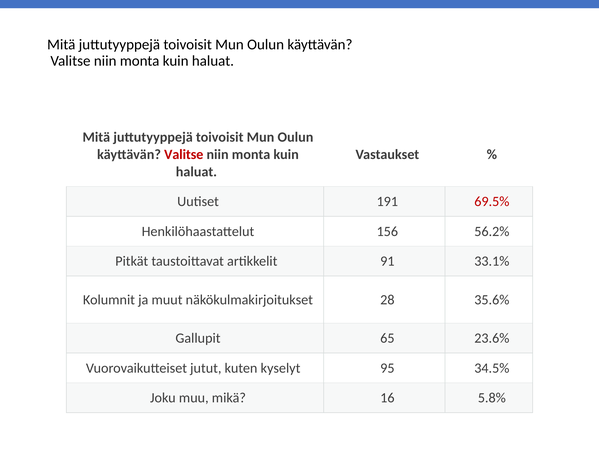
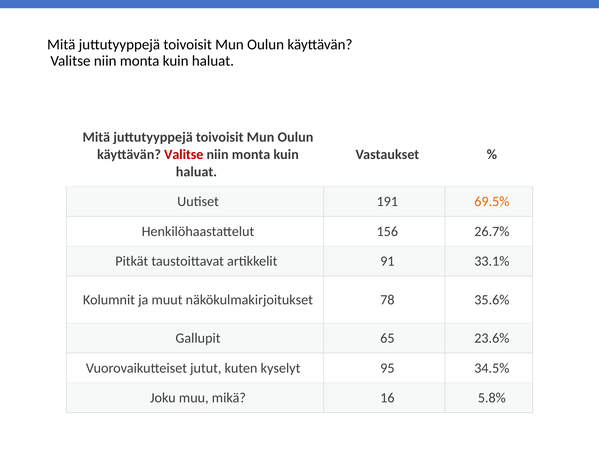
69.5% colour: red -> orange (492, 202)
56.2%: 56.2% -> 26.7% (492, 232)
28: 28 -> 78 (387, 300)
